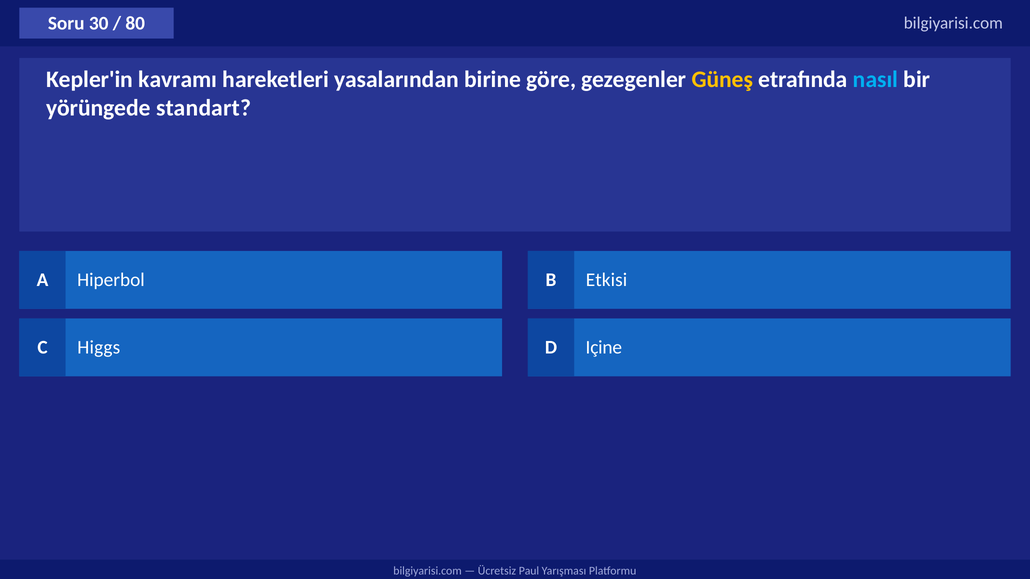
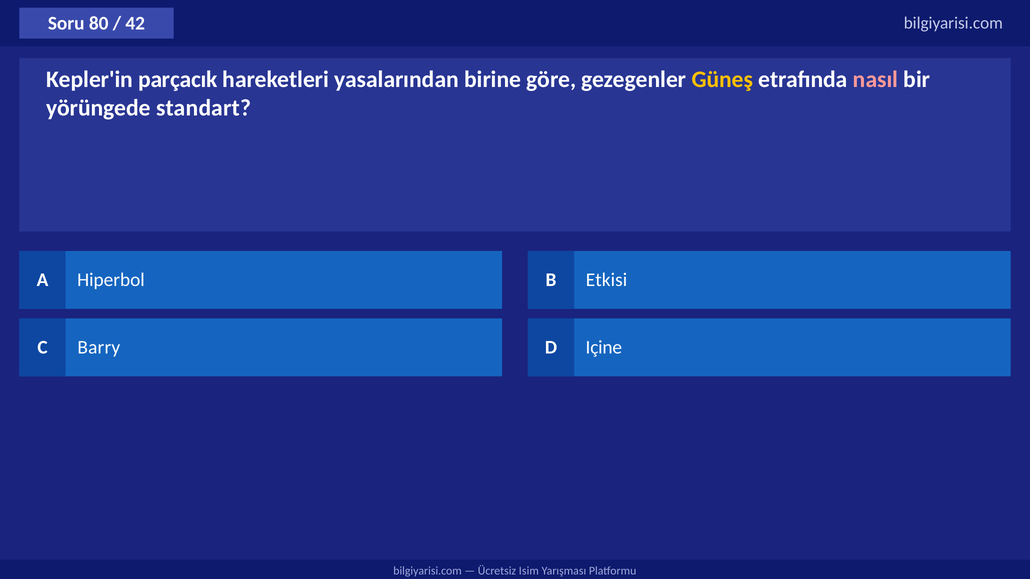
30: 30 -> 80 (99, 24)
80: 80 -> 42 (135, 24)
kavramı: kavramı -> parçacık (178, 79)
nasıl colour: light blue -> pink (875, 79)
Higgs: Higgs -> Barry (99, 348)
Paul: Paul -> Isim (529, 571)
